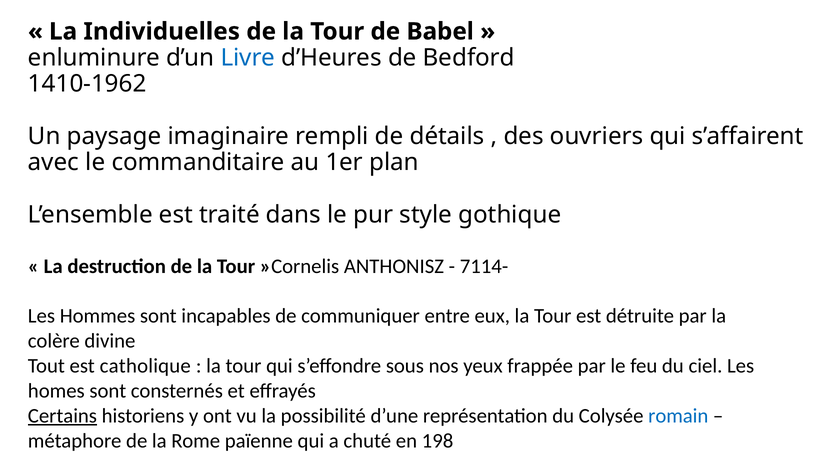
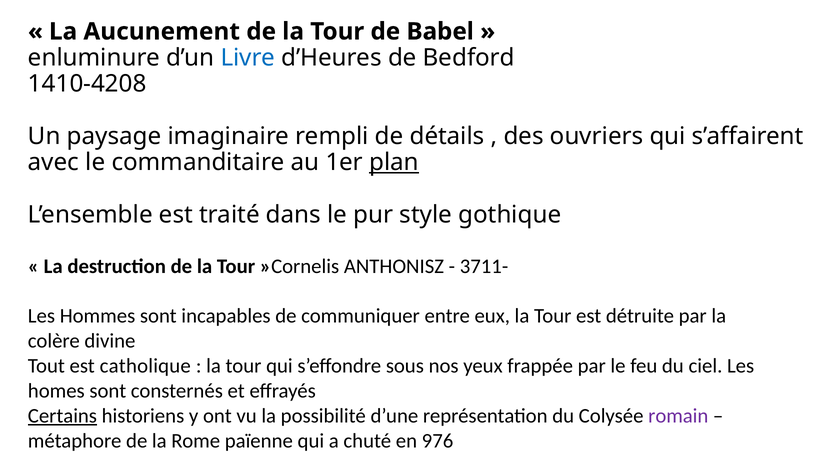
Individuelles: Individuelles -> Aucunement (162, 32)
1410-1962: 1410-1962 -> 1410-4208 (87, 84)
plan underline: none -> present (394, 162)
7114-: 7114- -> 3711- (484, 267)
romain colour: blue -> purple (678, 416)
198: 198 -> 976 (438, 441)
